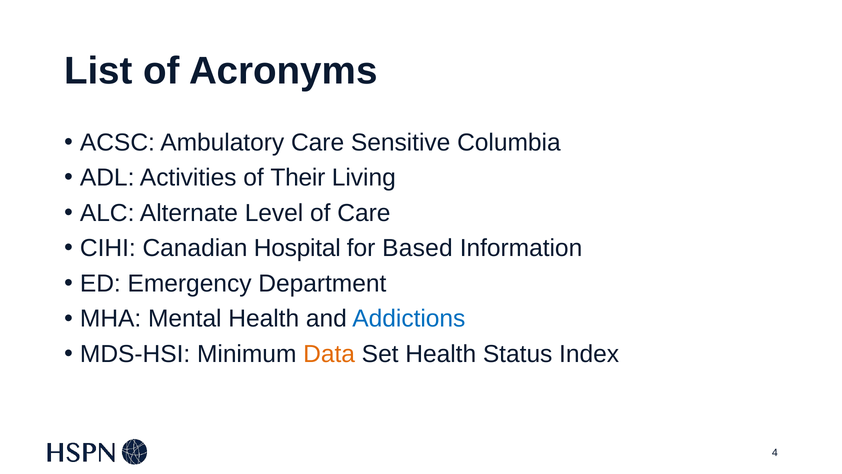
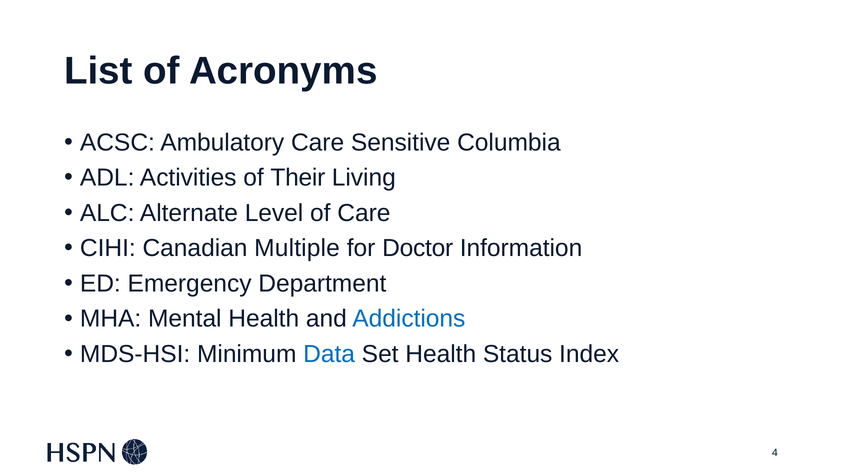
Hospital: Hospital -> Multiple (297, 248)
Based: Based -> Doctor (418, 248)
Data colour: orange -> blue (329, 354)
